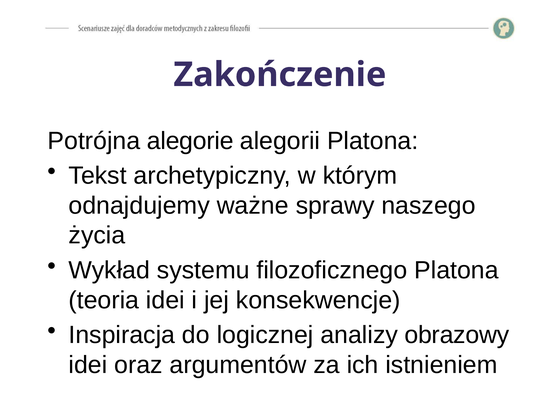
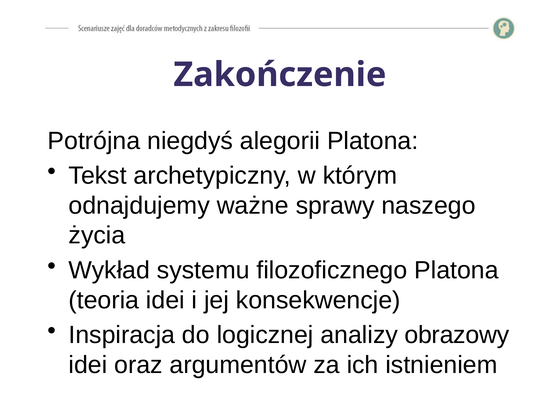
alegorie: alegorie -> niegdyś (190, 141)
